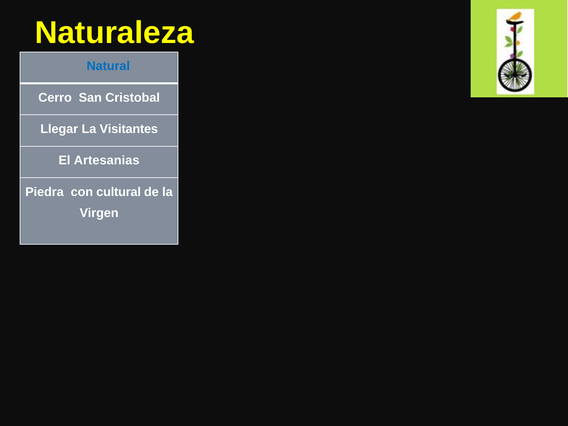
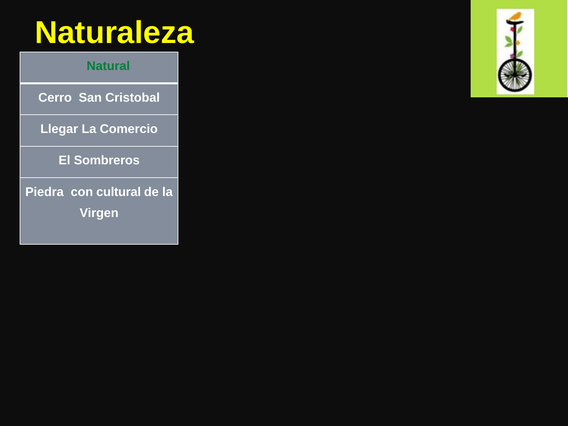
Natural colour: blue -> green (108, 66)
Visitantes: Visitantes -> Comercio (129, 129)
Artesanias: Artesanias -> Sombreros (107, 160)
